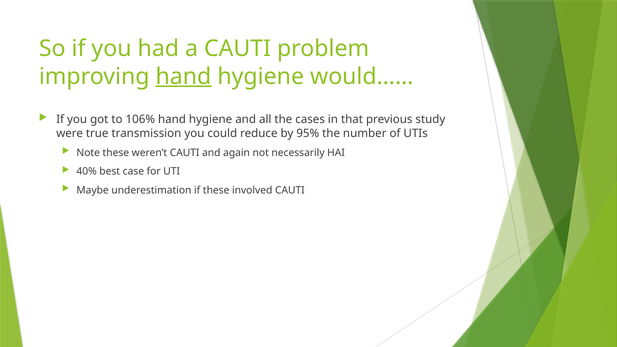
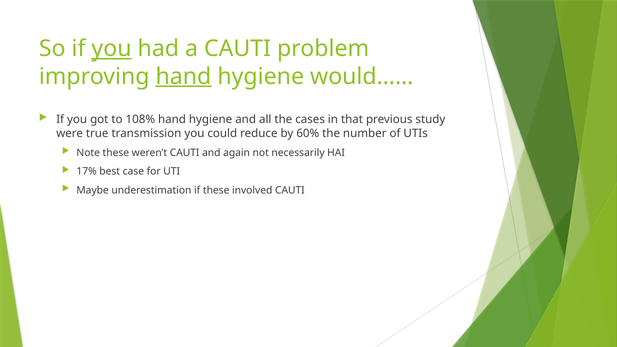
you underline: none -> present (112, 49)
106%: 106% -> 108% (140, 119)
95%: 95% -> 60% (308, 133)
40%: 40% -> 17% (87, 172)
